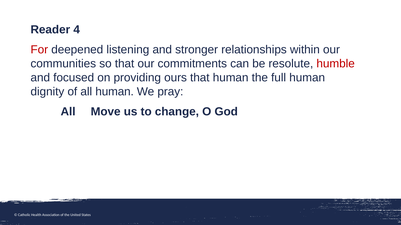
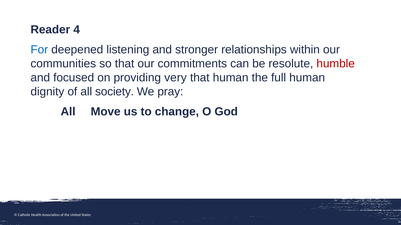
For colour: red -> blue (39, 50)
ours: ours -> very (175, 78)
all human: human -> society (115, 92)
